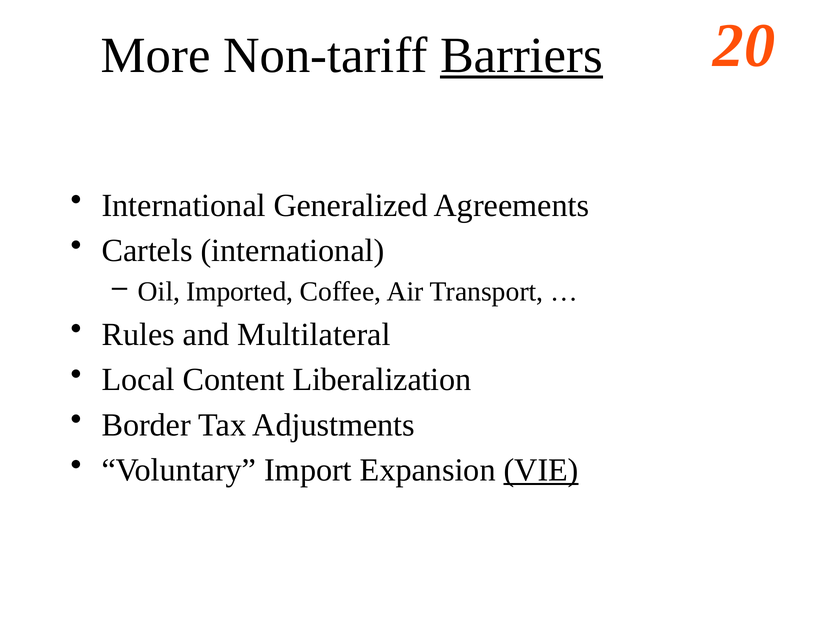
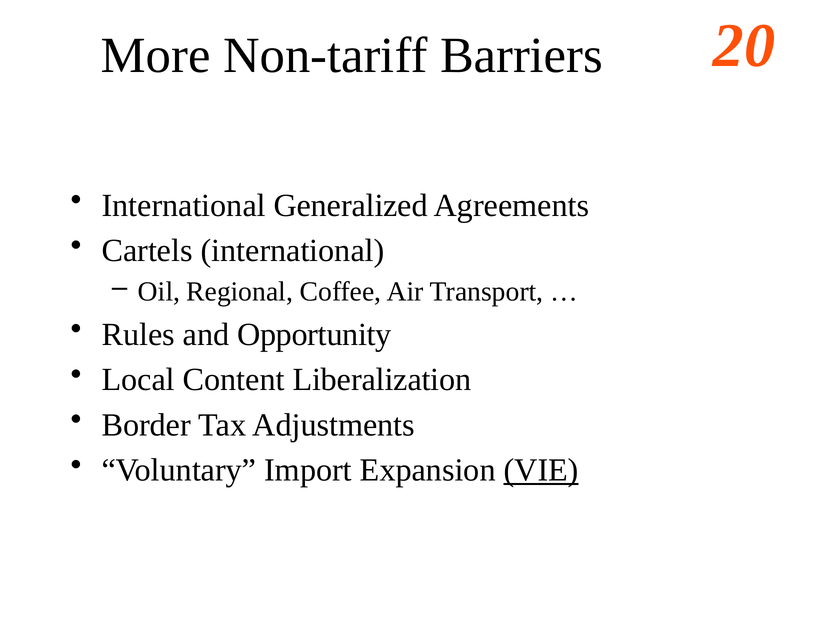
Barriers underline: present -> none (522, 55)
Imported: Imported -> Regional (240, 292)
Multilateral: Multilateral -> Opportunity (314, 334)
